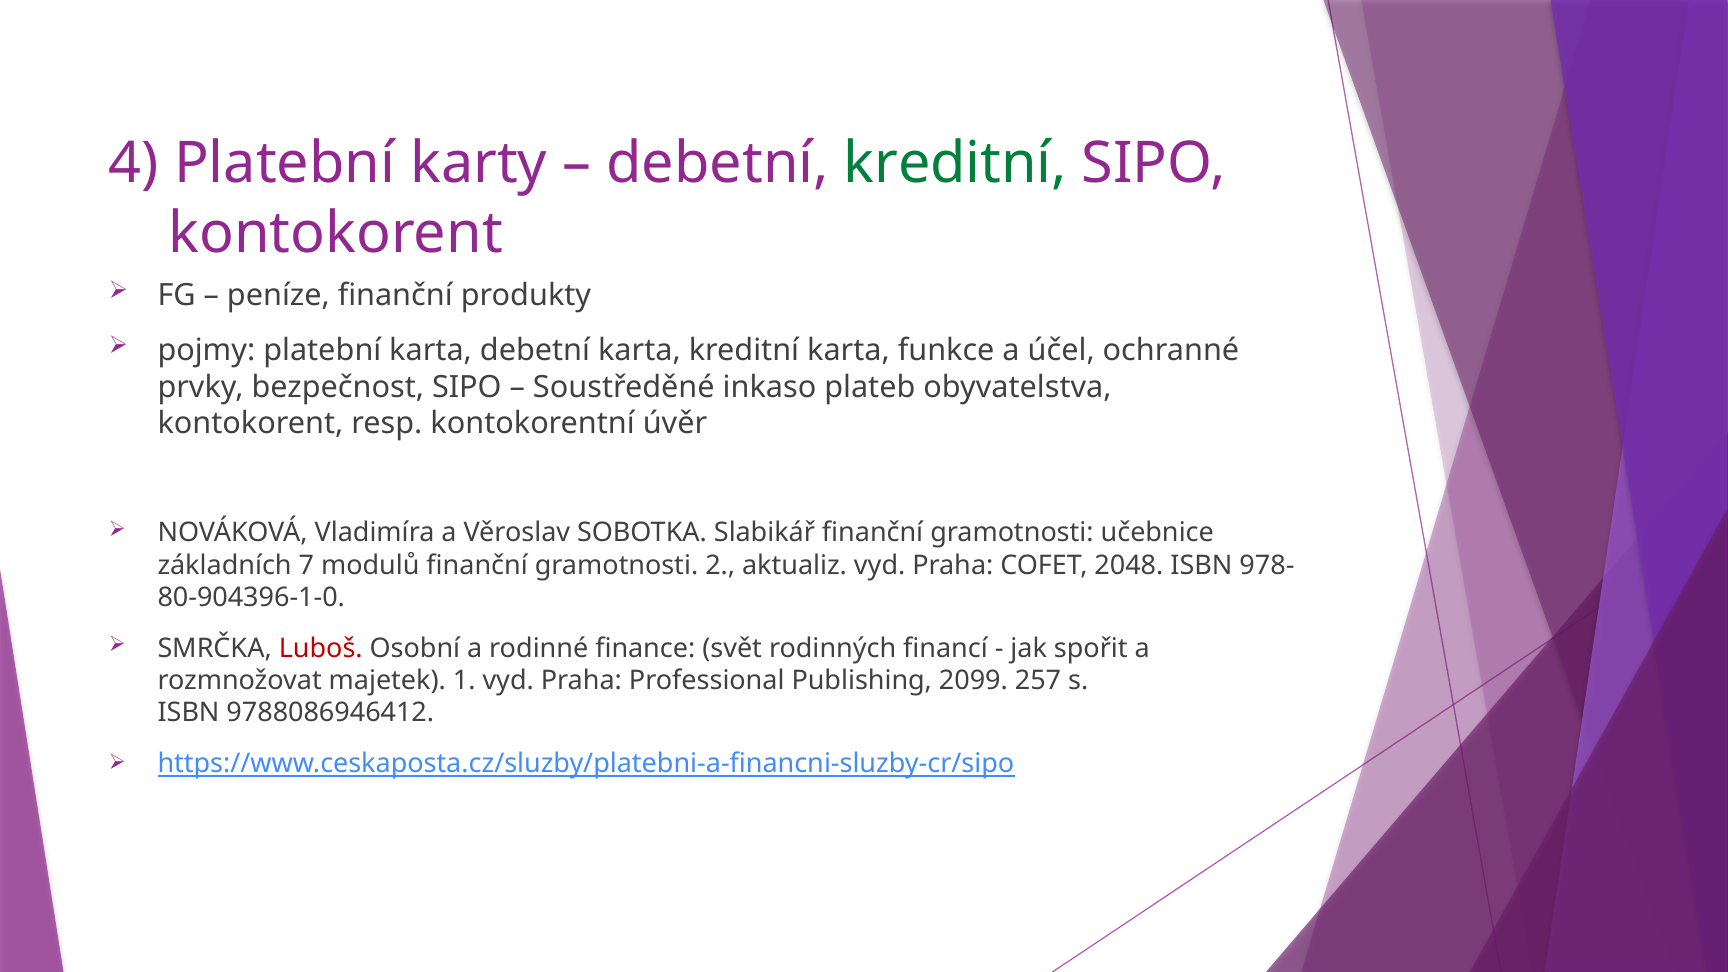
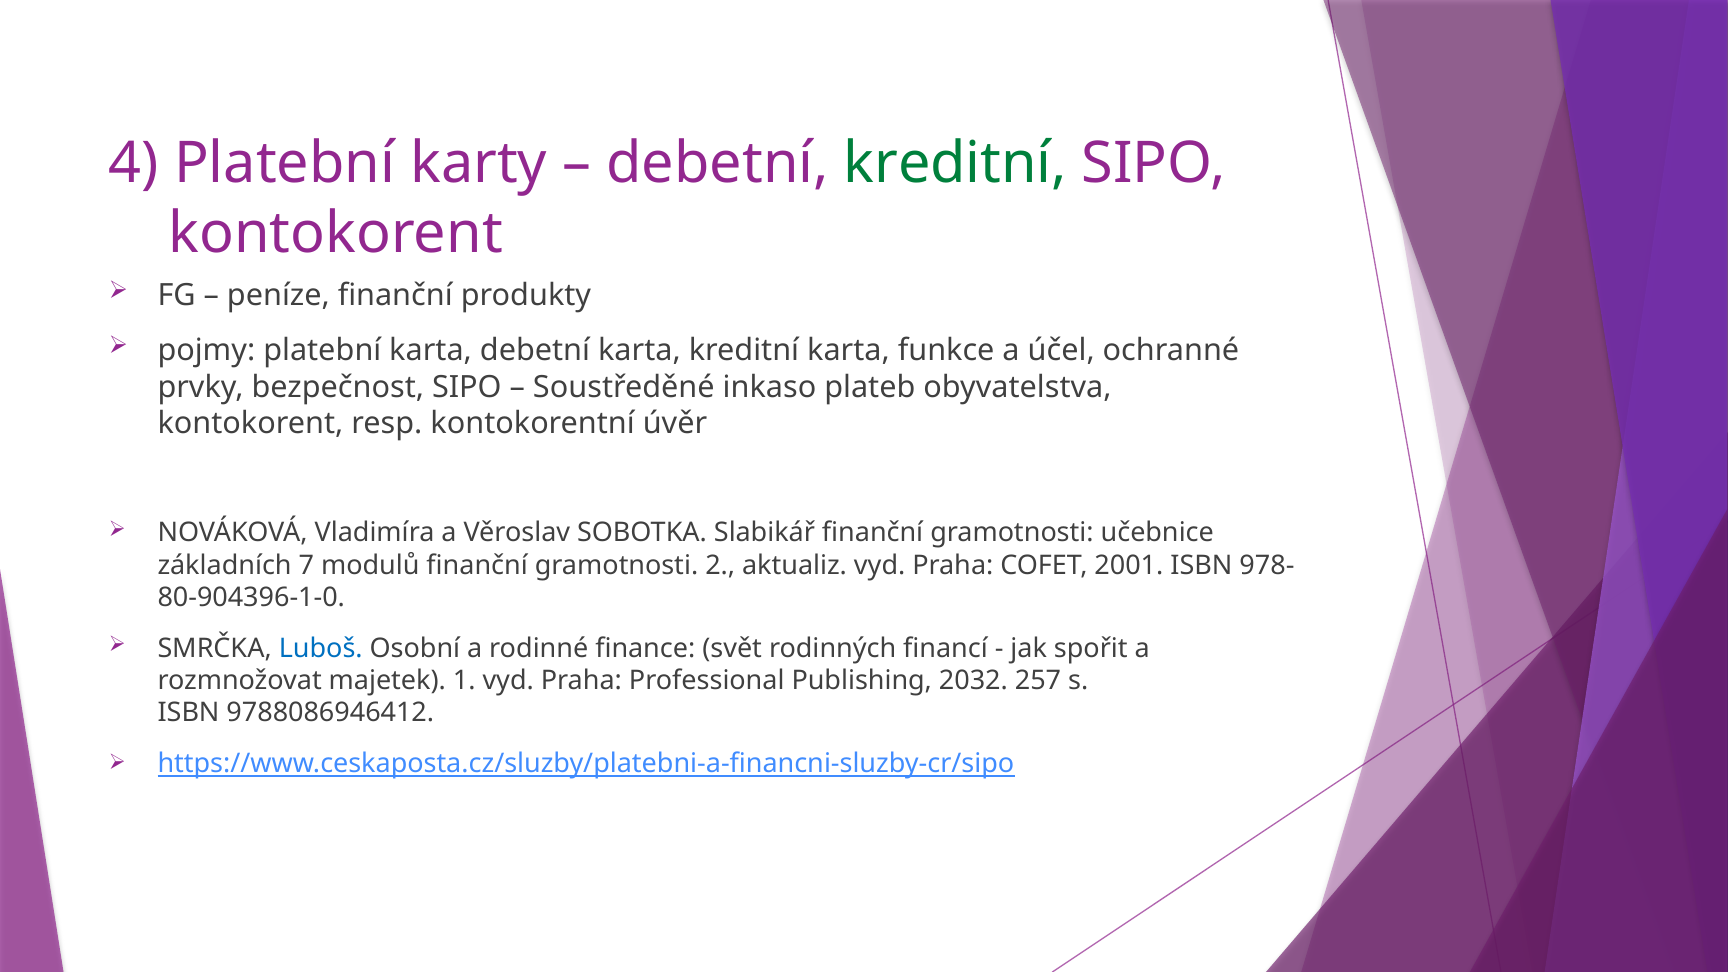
2048: 2048 -> 2001 (1129, 565)
Luboš colour: red -> blue (321, 648)
2099: 2099 -> 2032 (973, 681)
